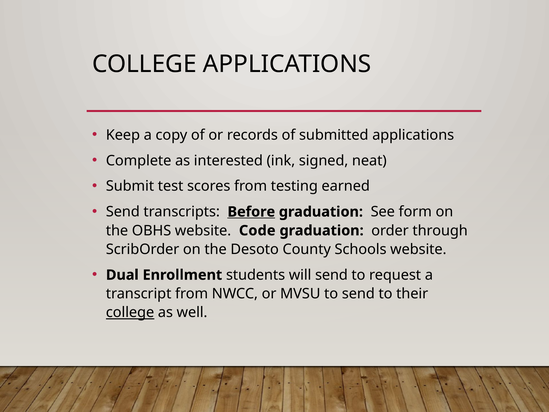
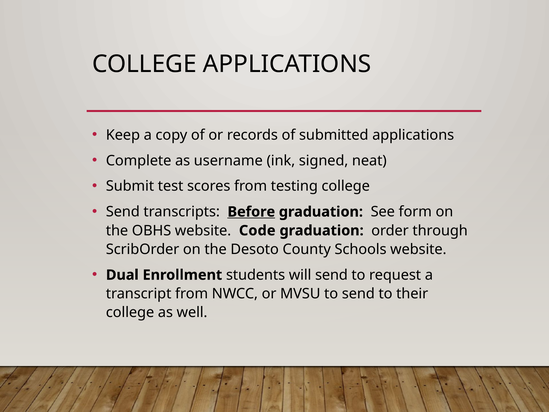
interested: interested -> username (228, 160)
testing earned: earned -> college (346, 186)
college underline: present -> none (130, 312)
